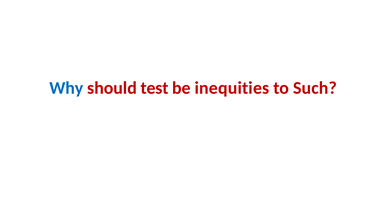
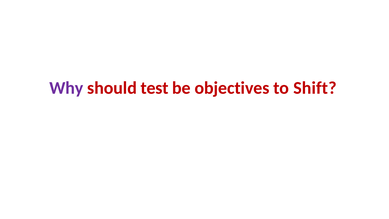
Why colour: blue -> purple (66, 88)
inequities: inequities -> objectives (232, 88)
Such: Such -> Shift (315, 88)
